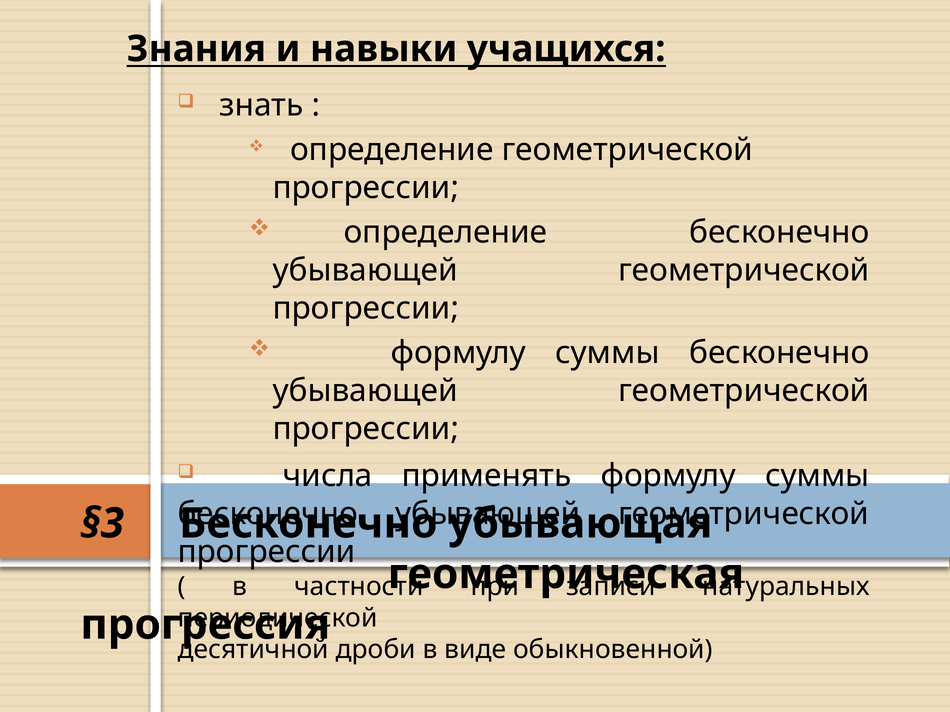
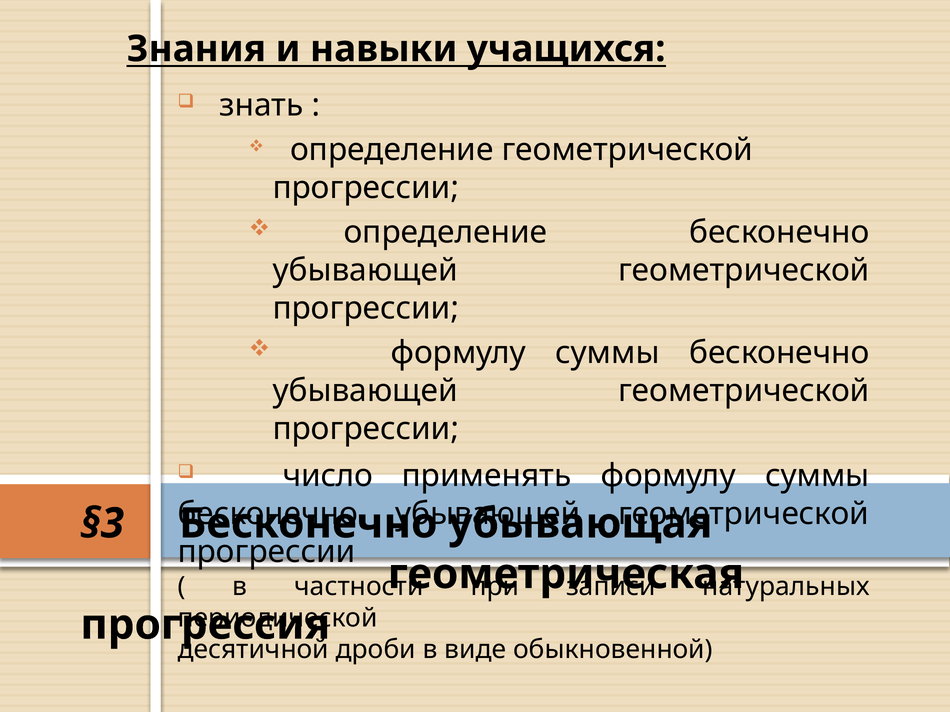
числа: числа -> число (328, 476)
